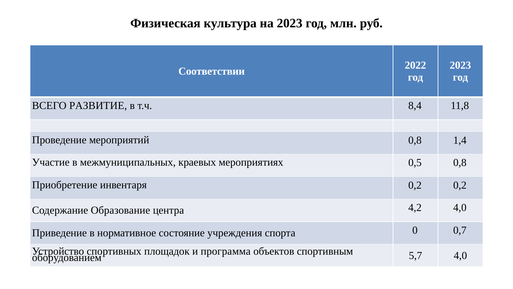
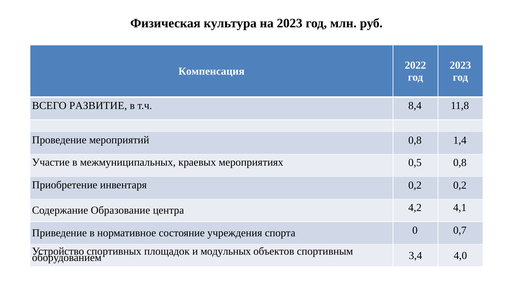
Соответствии: Соответствии -> Компенсация (212, 71)
4,2 4,0: 4,0 -> 4,1 (460, 207)
программа: программа -> модульных (226, 251)
5,7: 5,7 -> 3,4 (415, 255)
